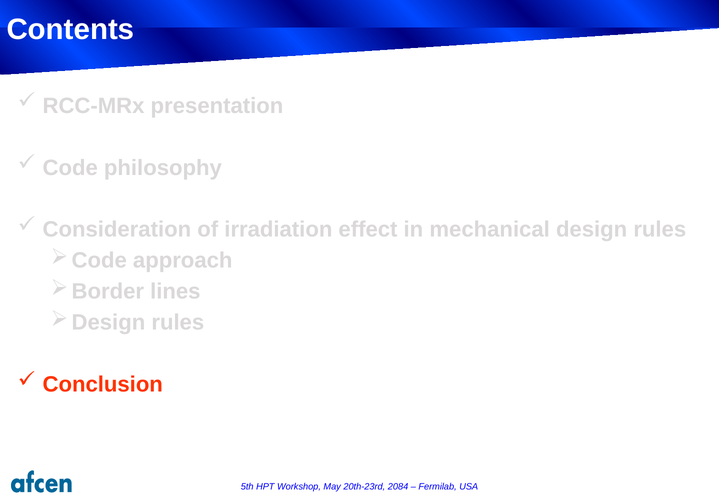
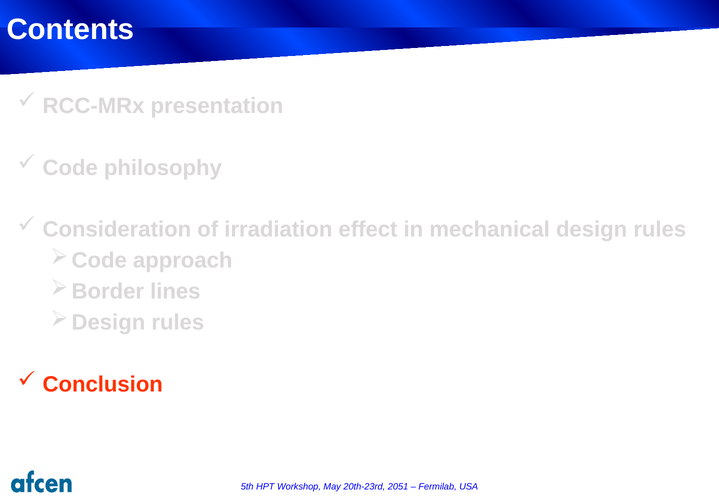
2084: 2084 -> 2051 (398, 487)
